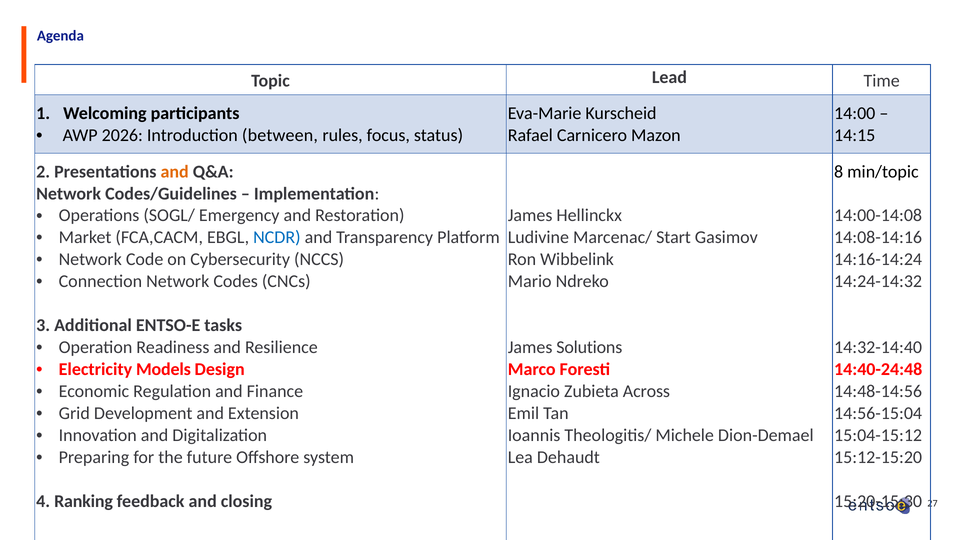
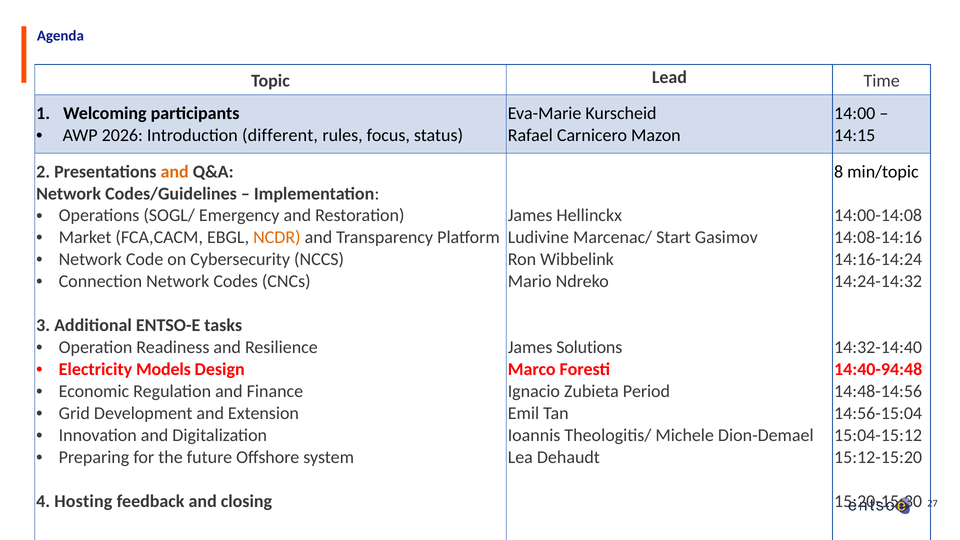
between: between -> different (280, 135)
NCDR colour: blue -> orange (277, 237)
14:40-24:48: 14:40-24:48 -> 14:40-94:48 (878, 369)
Across: Across -> Period (646, 391)
Ranking: Ranking -> Hosting (83, 501)
